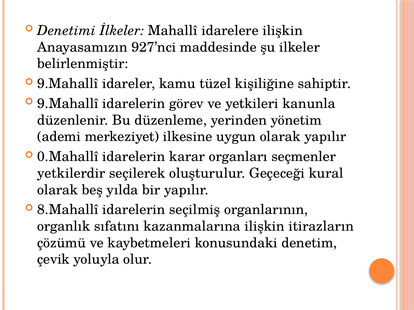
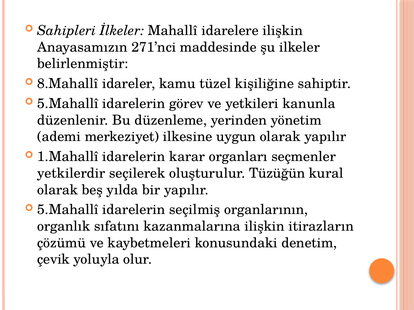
Denetimi: Denetimi -> Sahipleri (67, 31)
927’nci: 927’nci -> 271’nci (154, 47)
9.Mahallî: 9.Mahallî -> 8.Mahallî (68, 84)
9.Mahallî: 9.Mahallî -> 5.Mahallî (68, 104)
0.Mahallî: 0.Mahallî -> 1.Mahallî (68, 157)
Geçeceği: Geçeceği -> Tüzüğün (277, 174)
8.Mahallî: 8.Mahallî -> 5.Mahallî (68, 210)
